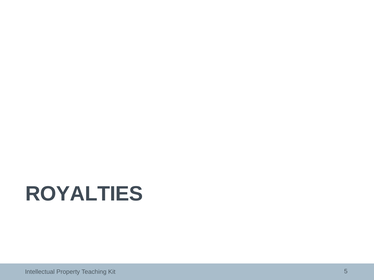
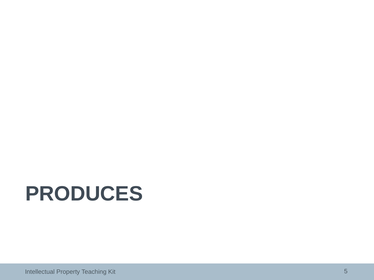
ROYALTIES: ROYALTIES -> PRODUCES (84, 194)
